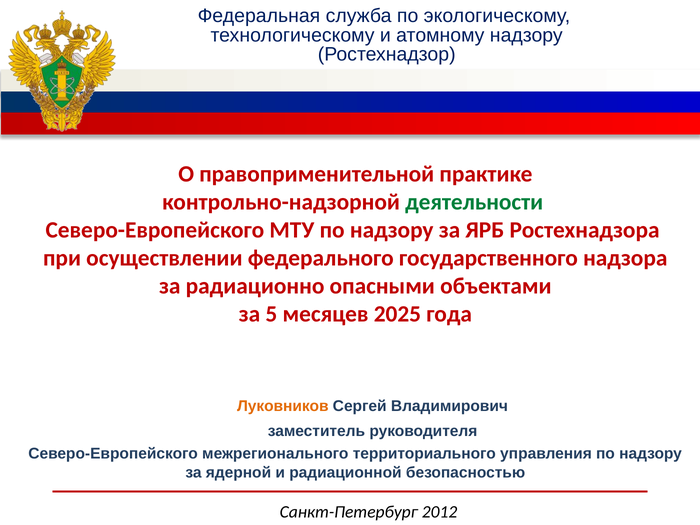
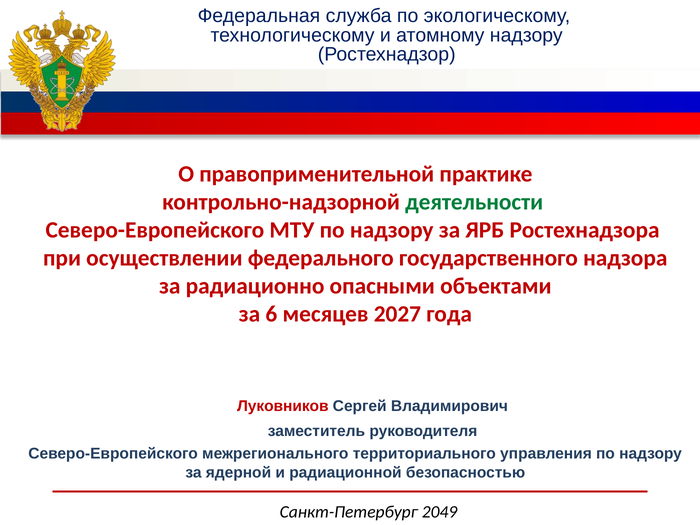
5: 5 -> 6 (271, 314)
2025: 2025 -> 2027 (397, 314)
Луковников colour: orange -> red (283, 406)
2012: 2012 -> 2049 (440, 512)
